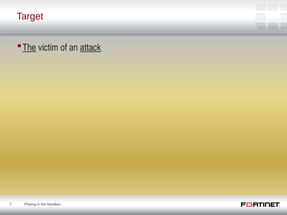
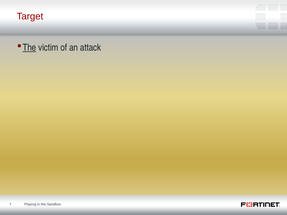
attack underline: present -> none (91, 48)
